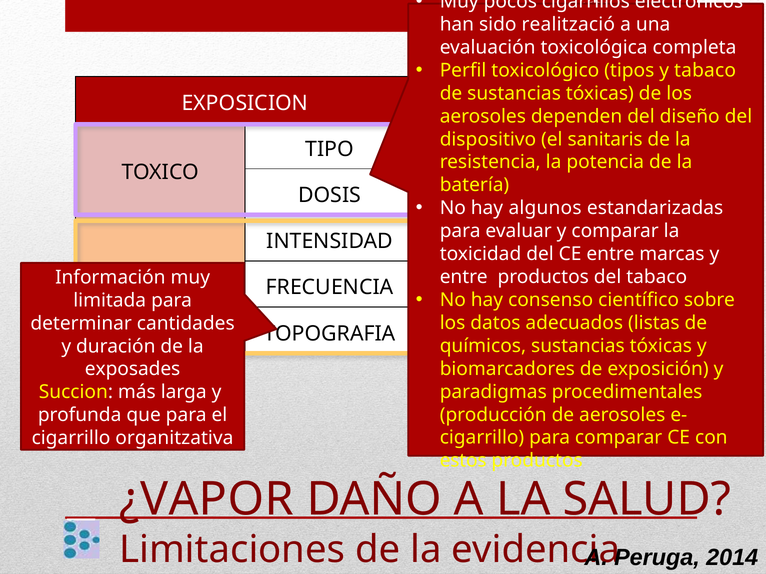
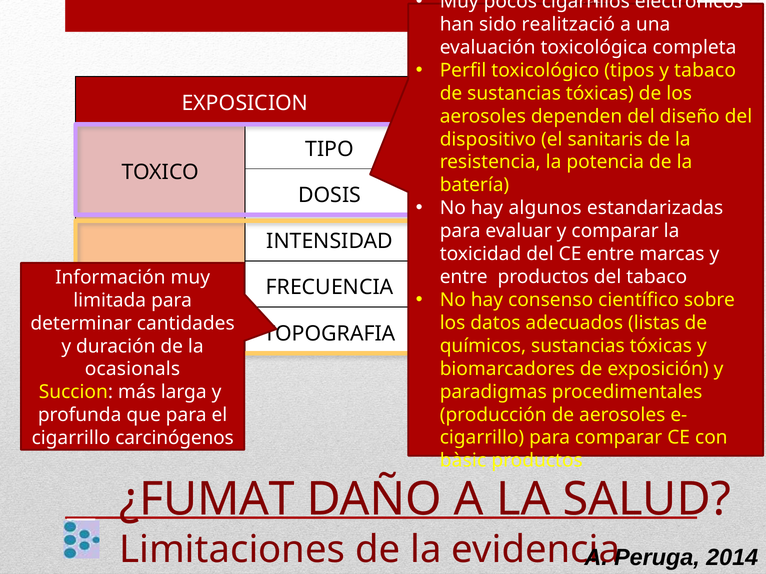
exposades: exposades -> ocasionals (132, 369)
organitzativa: organitzativa -> carcinógenos (175, 438)
estos: estos -> bàsic (463, 461)
¿VAPOR: ¿VAPOR -> ¿FUMAT (207, 500)
